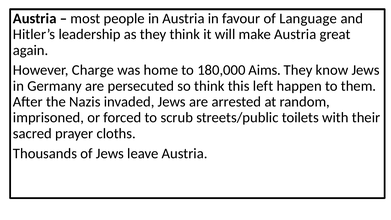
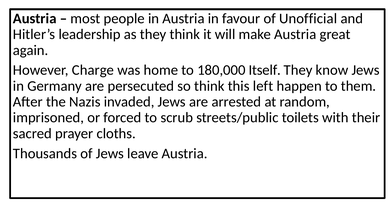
Language: Language -> Unofficial (308, 19)
Aims: Aims -> Itself (265, 70)
